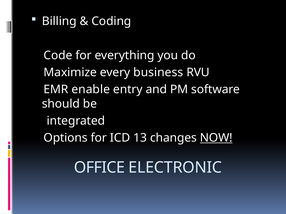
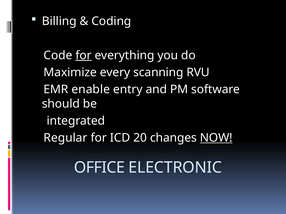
for underline: none -> present (84, 55)
business: business -> scanning (158, 73)
Options: Options -> Regular (66, 138)
13: 13 -> 20 (140, 138)
